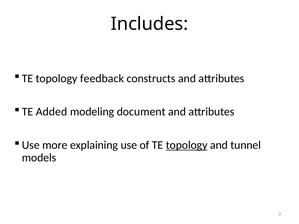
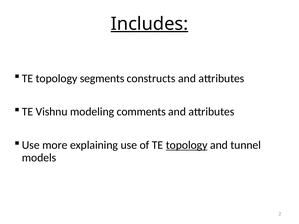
Includes underline: none -> present (149, 24)
feedback: feedback -> segments (102, 78)
Added: Added -> Vishnu (52, 112)
document: document -> comments (141, 112)
